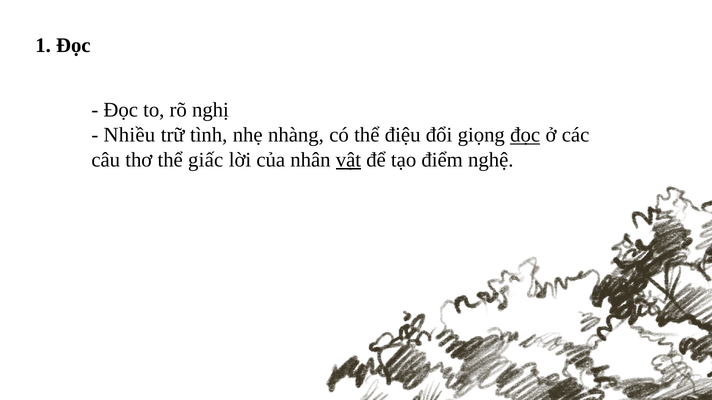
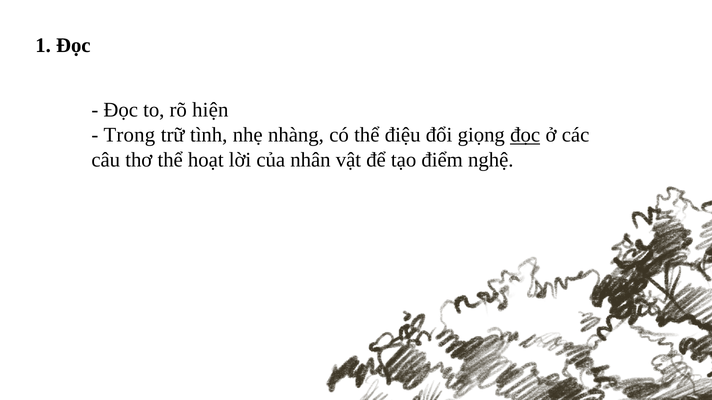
nghị: nghị -> hiện (210, 110)
Nhiều: Nhiều -> Trong (129, 135)
giấc: giấc -> hoạt (206, 160)
vật underline: present -> none (348, 160)
